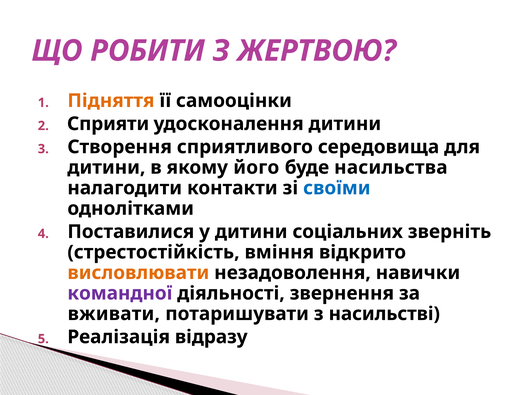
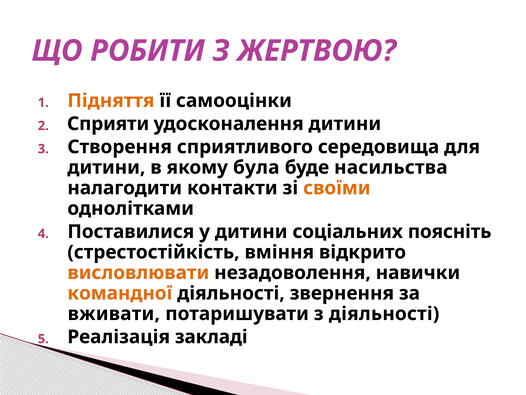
його: його -> була (256, 167)
своїми colour: blue -> orange (337, 188)
зверніть: зверніть -> поясніть (450, 231)
командної colour: purple -> orange (120, 293)
з насильстві: насильстві -> діяльності (384, 313)
відразу: відразу -> закладі (211, 336)
